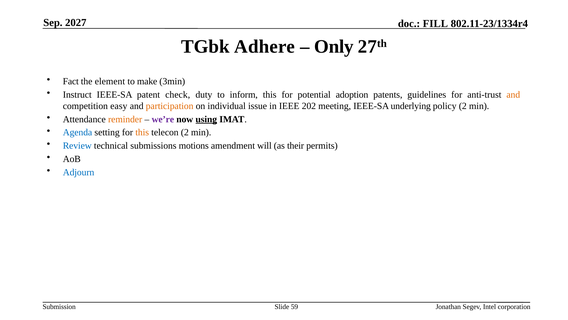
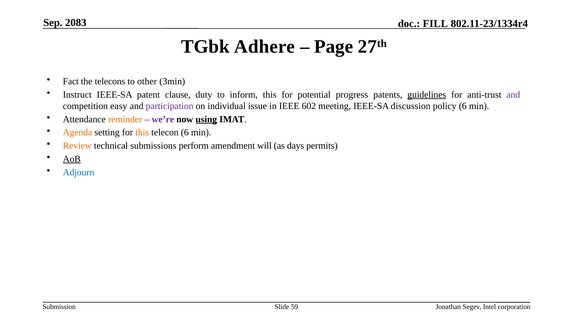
2027: 2027 -> 2083 (76, 23)
Only: Only -> Page (334, 46)
element: element -> telecons (110, 81)
make: make -> other (147, 81)
check: check -> clause (178, 94)
adoption: adoption -> progress (352, 94)
guidelines underline: none -> present (427, 94)
and colour: orange -> purple (513, 94)
participation colour: orange -> purple (170, 106)
202: 202 -> 602 (309, 106)
underlying: underlying -> discussion (411, 106)
policy 2: 2 -> 6 (463, 106)
Agenda colour: blue -> orange (78, 132)
telecon 2: 2 -> 6 (185, 132)
Review colour: blue -> orange (77, 146)
motions: motions -> perform (194, 146)
their: their -> days (296, 146)
AoB underline: none -> present (72, 159)
